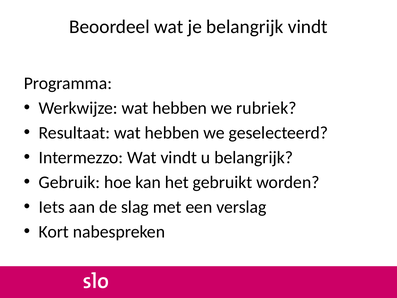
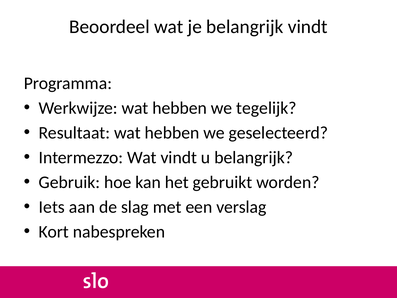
rubriek: rubriek -> tegelijk (266, 108)
